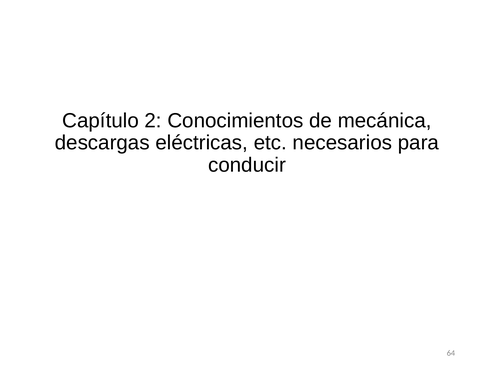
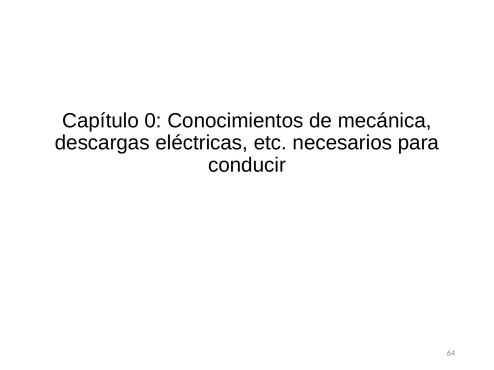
2: 2 -> 0 (153, 121)
